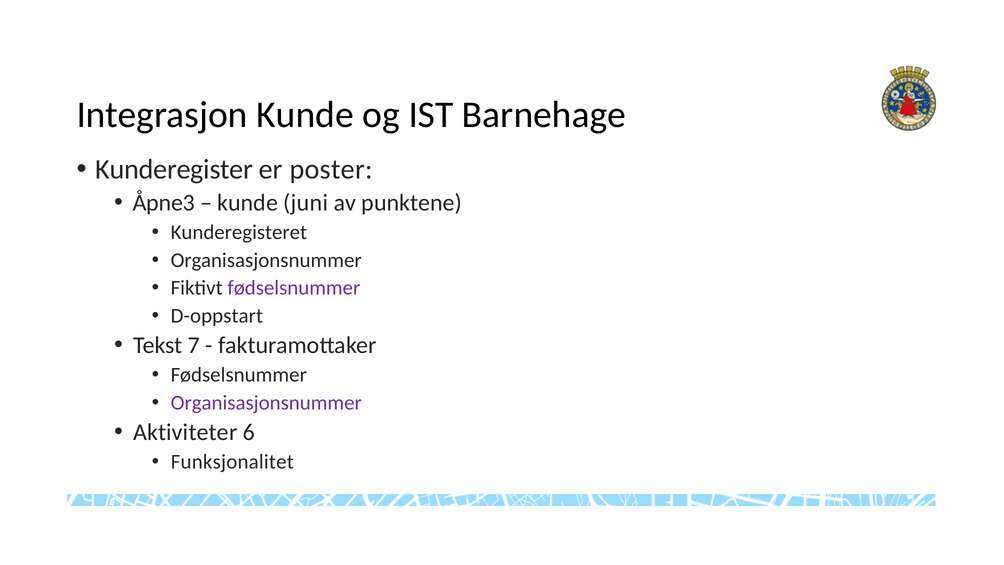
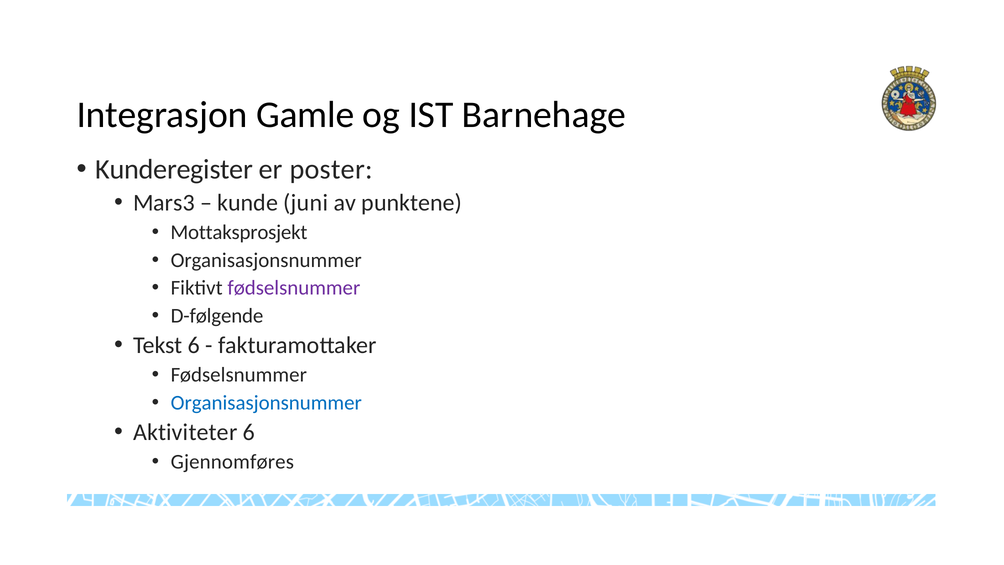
Integrasjon Kunde: Kunde -> Gamle (305, 115)
Åpne3: Åpne3 -> Mars3 (164, 203)
Kunderegisteret: Kunderegisteret -> Mottaksprosjekt (239, 232)
D-oppstart: D-oppstart -> D-følgende (217, 316)
Tekst 7: 7 -> 6 (194, 345)
Organisasjonsnummer colour: purple -> blue (266, 402)
Funksjonalitet: Funksjonalitet -> Gjennomføres (232, 461)
